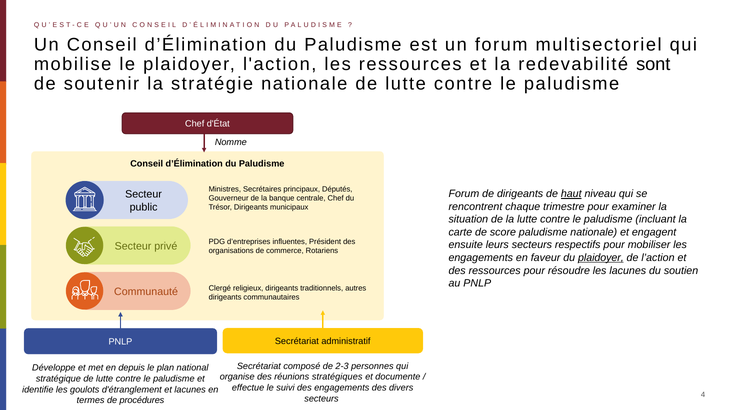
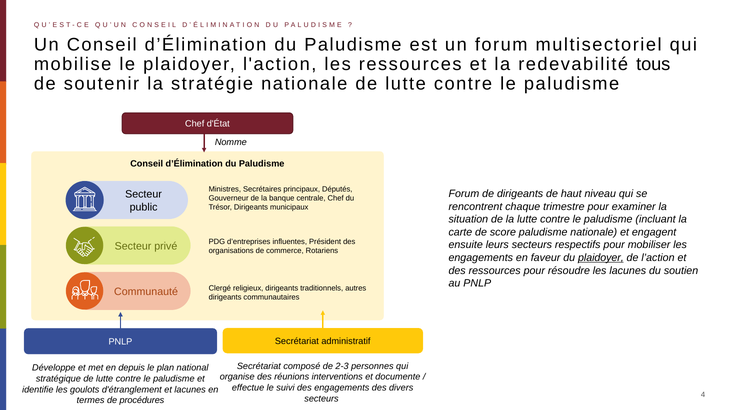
sont: sont -> tous (653, 64)
haut underline: present -> none (571, 194)
stratégiques: stratégiques -> interventions (337, 377)
